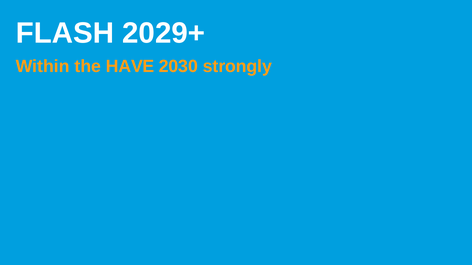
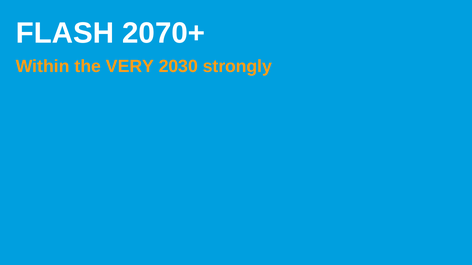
2029+: 2029+ -> 2070+ (164, 33)
HAVE: HAVE -> VERY (130, 67)
